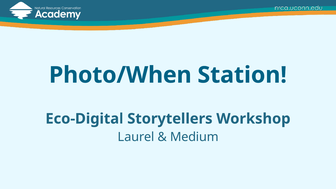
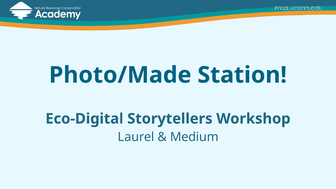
Photo/When: Photo/When -> Photo/Made (120, 75)
